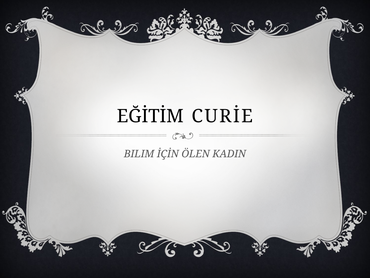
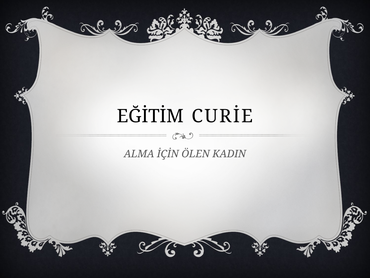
BILIM: BILIM -> ALMA (139, 154)
